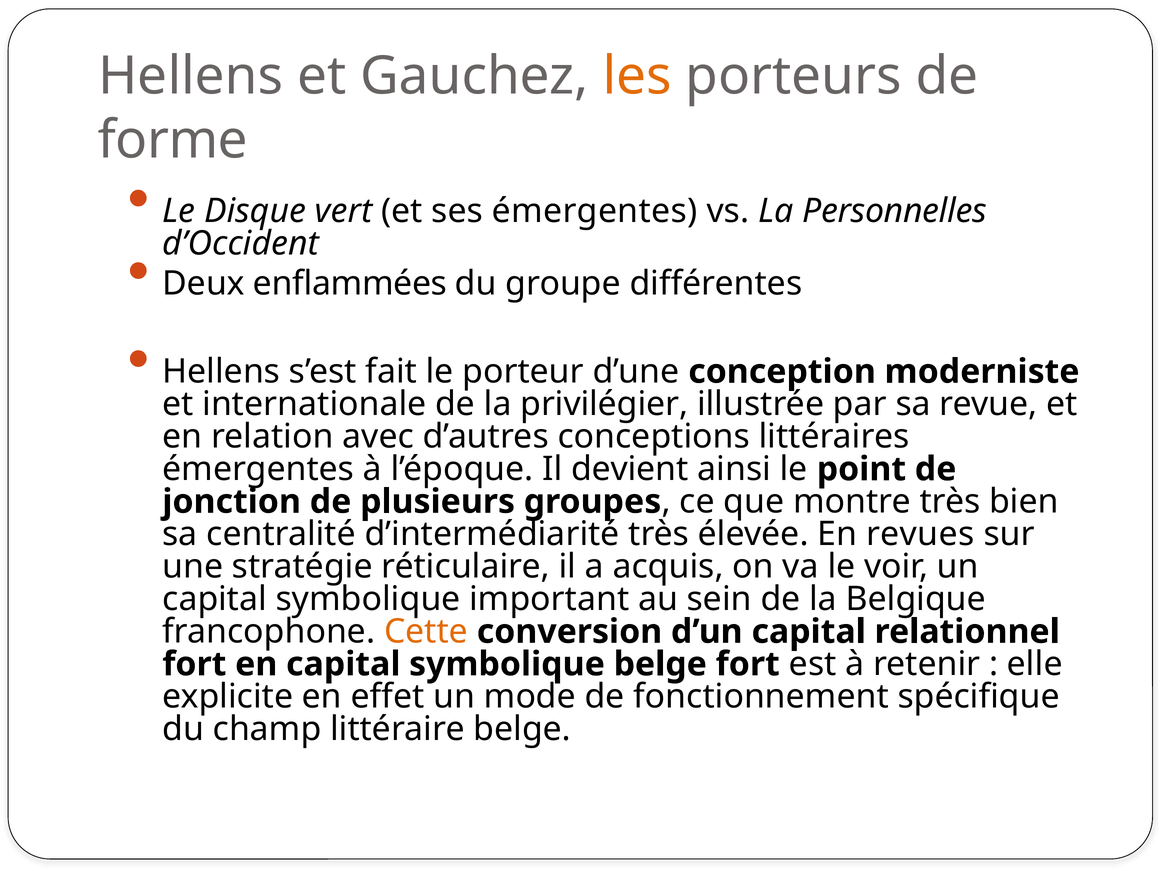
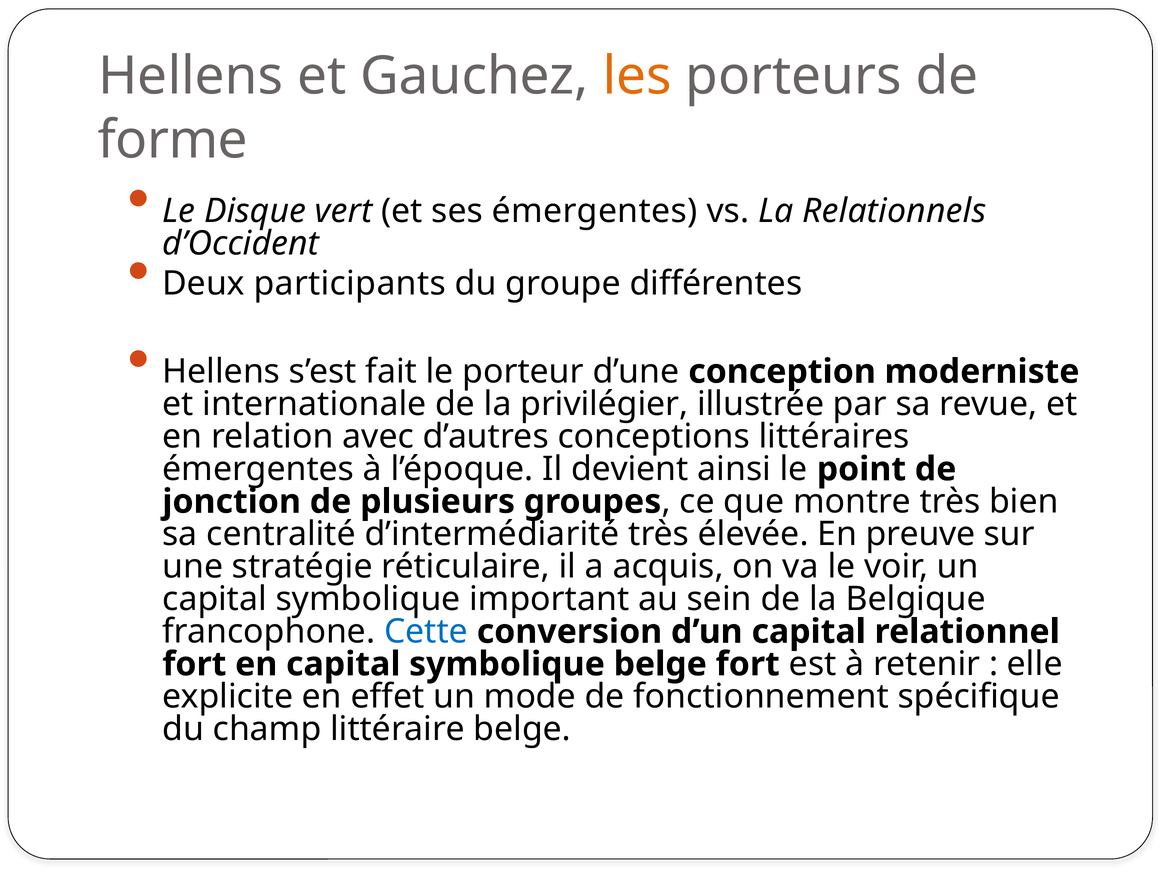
Personnelles: Personnelles -> Relationnels (894, 211)
enflammées: enflammées -> participants (350, 283)
revues: revues -> preuve (920, 534)
Cette colour: orange -> blue (426, 631)
